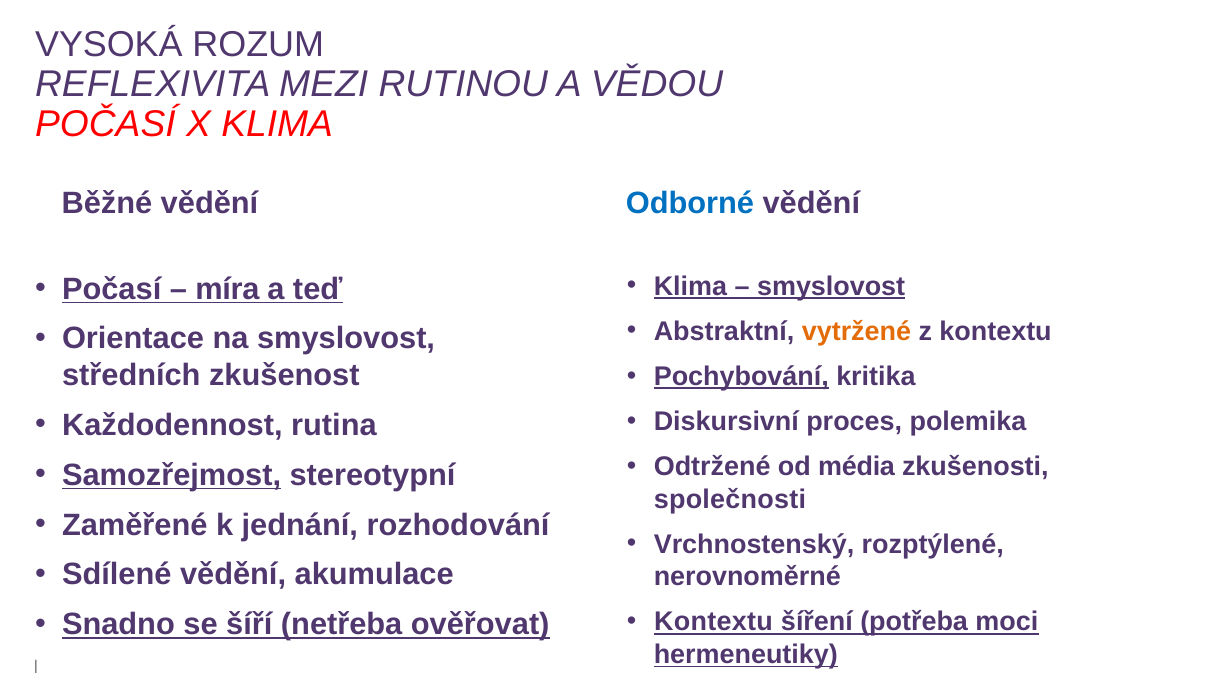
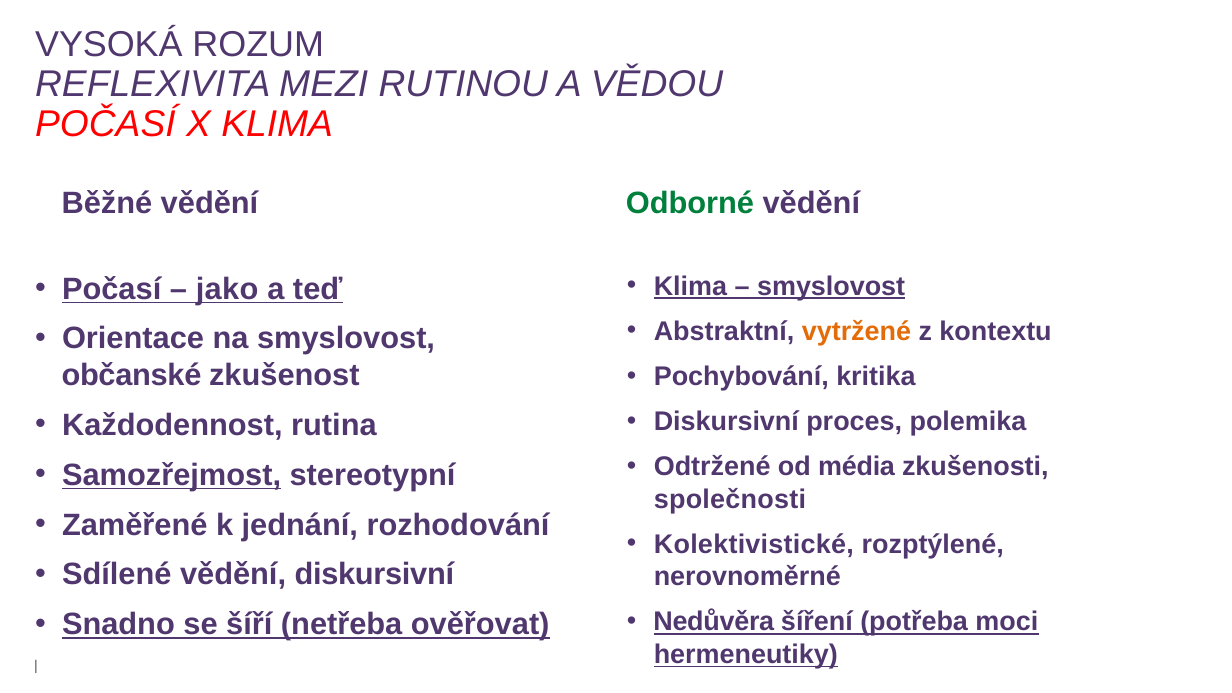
Odborné colour: blue -> green (690, 203)
míra: míra -> jako (227, 289)
středních: středních -> občanské (131, 376)
Pochybování underline: present -> none (741, 377)
Vrchnostenský: Vrchnostenský -> Kolektivistické (754, 545)
vědění akumulace: akumulace -> diskursivní (374, 575)
Kontextu: Kontextu -> Nedůvěra (714, 622)
